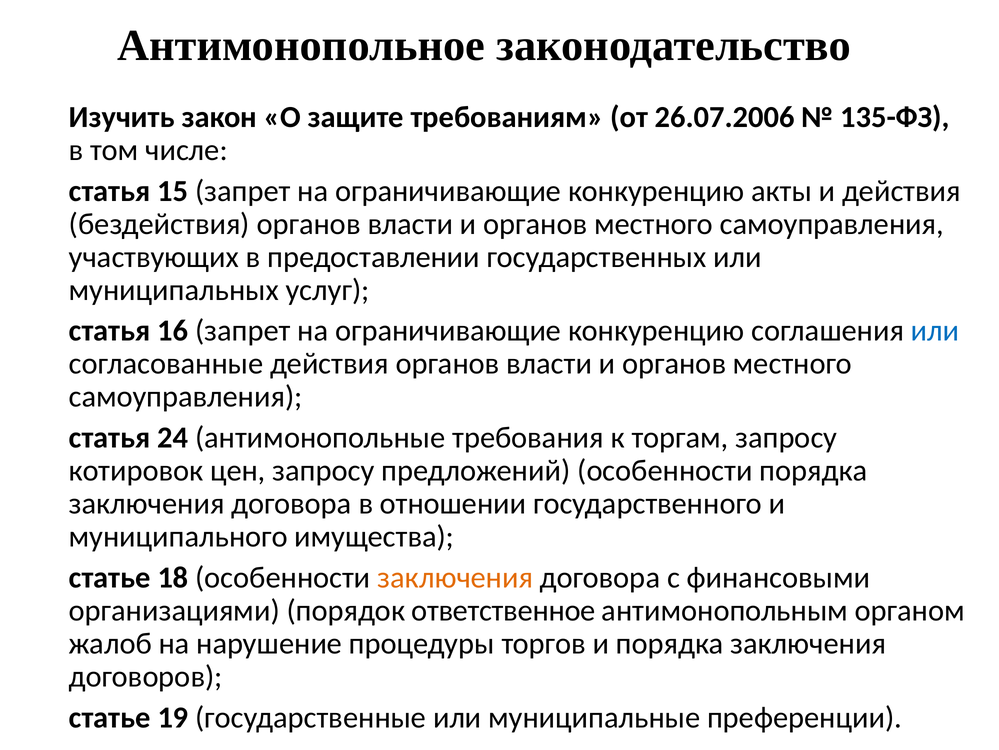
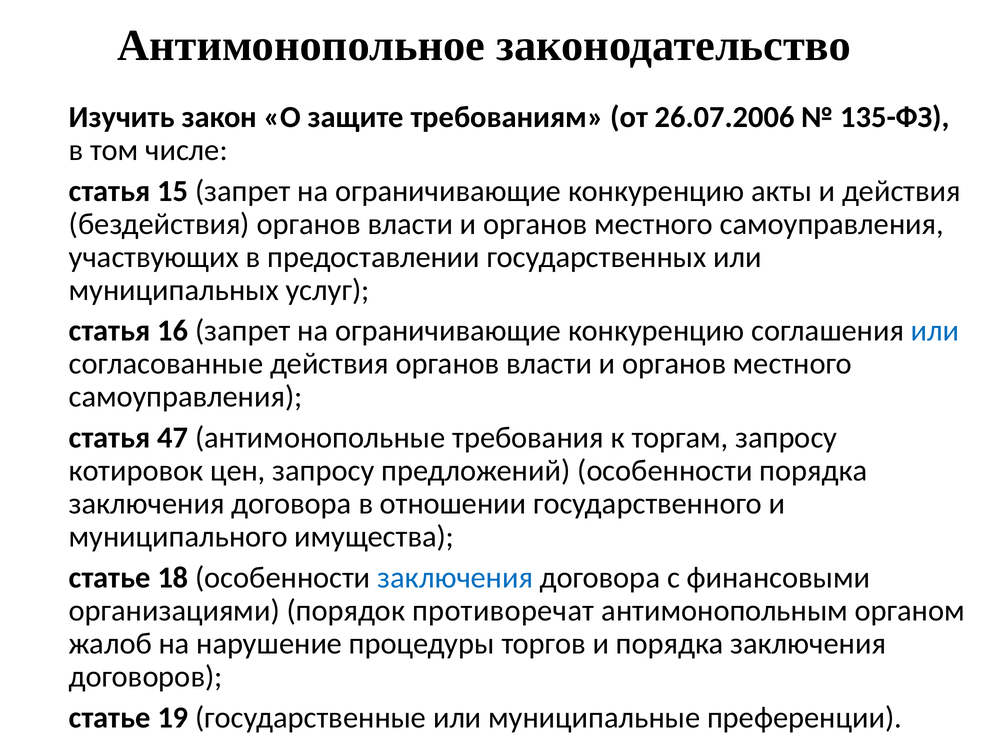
24: 24 -> 47 (173, 437)
заключения colour: orange -> blue (455, 577)
ответственное: ответственное -> противоречат (503, 610)
